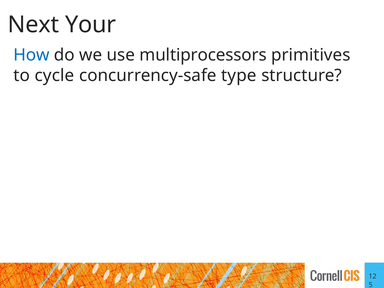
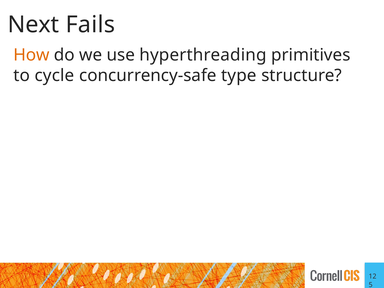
Your: Your -> Fails (90, 25)
How colour: blue -> orange (32, 55)
multiprocessors: multiprocessors -> hyperthreading (203, 55)
